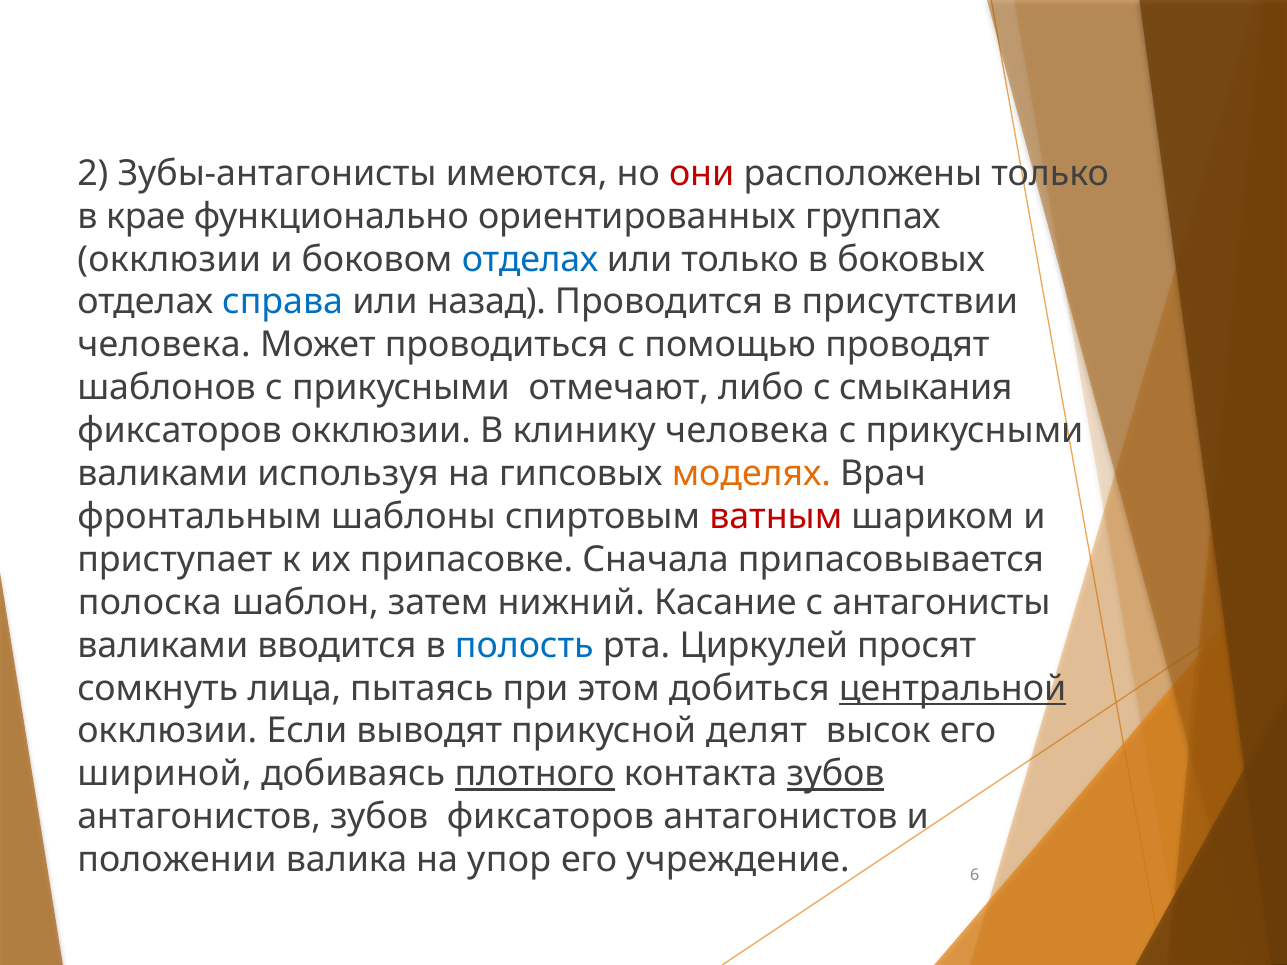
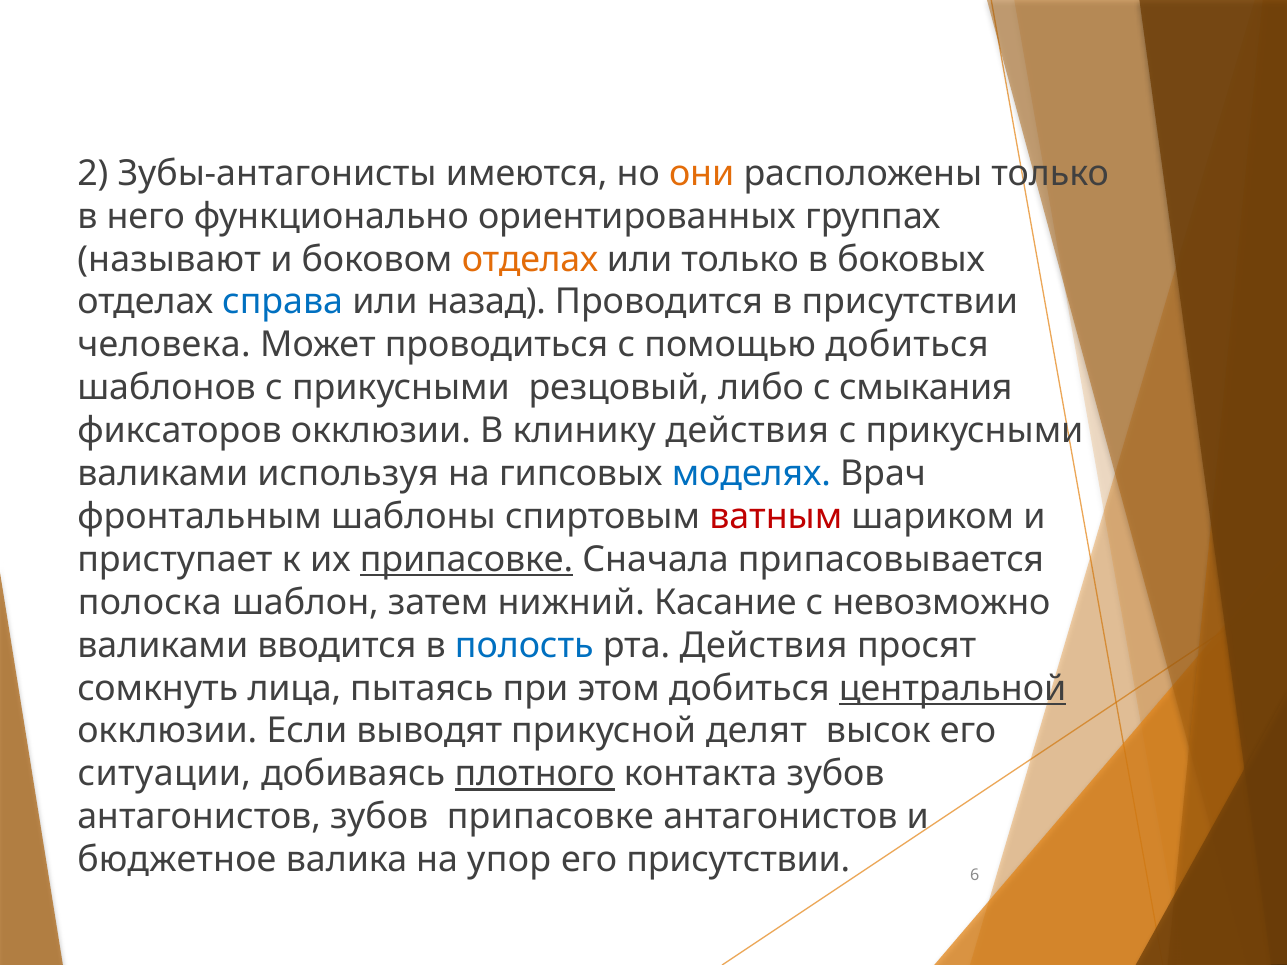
они colour: red -> orange (702, 173)
крае: крае -> него (146, 216)
окклюзии: окклюзии -> называют (169, 259)
отделах colour: blue -> orange (530, 259)
помощью проводят: проводят -> добиться (907, 345)
отмечают: отмечают -> резцовый (619, 388)
клинику человека: человека -> действия (747, 431)
моделях colour: orange -> blue (751, 474)
припасовке underline: none -> present (467, 560)
антагонисты: антагонисты -> невозможно (941, 603)
рта Циркулей: Циркулей -> Действия (764, 646)
шириной: шириной -> ситуации (164, 774)
зубов underline: present -> none (836, 774)
зубов фиксаторов: фиксаторов -> припасовке (550, 817)
положении: положении -> бюджетное (177, 860)
его учреждение: учреждение -> присутствии (738, 860)
